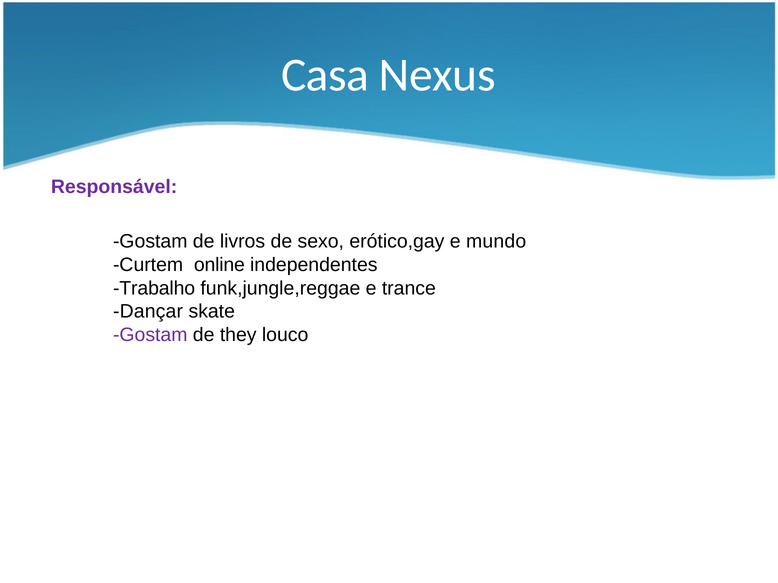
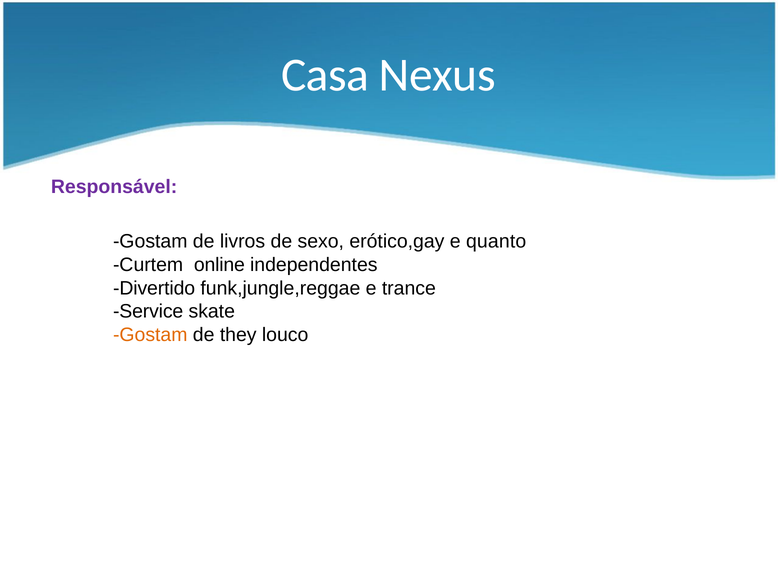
mundo: mundo -> quanto (496, 242)
Trabalho: Trabalho -> Divertido (154, 288)
Dançar: Dançar -> Service (148, 312)
Gostam colour: purple -> orange (150, 335)
